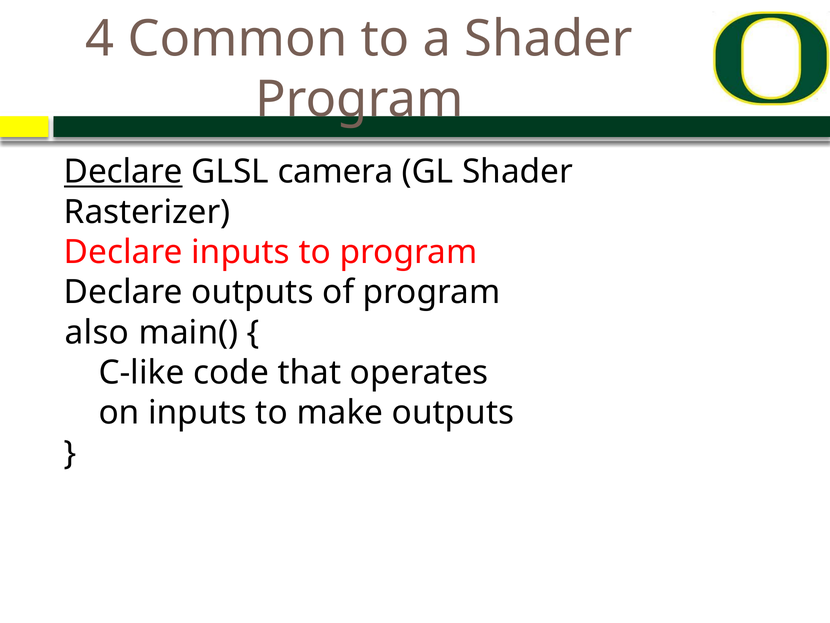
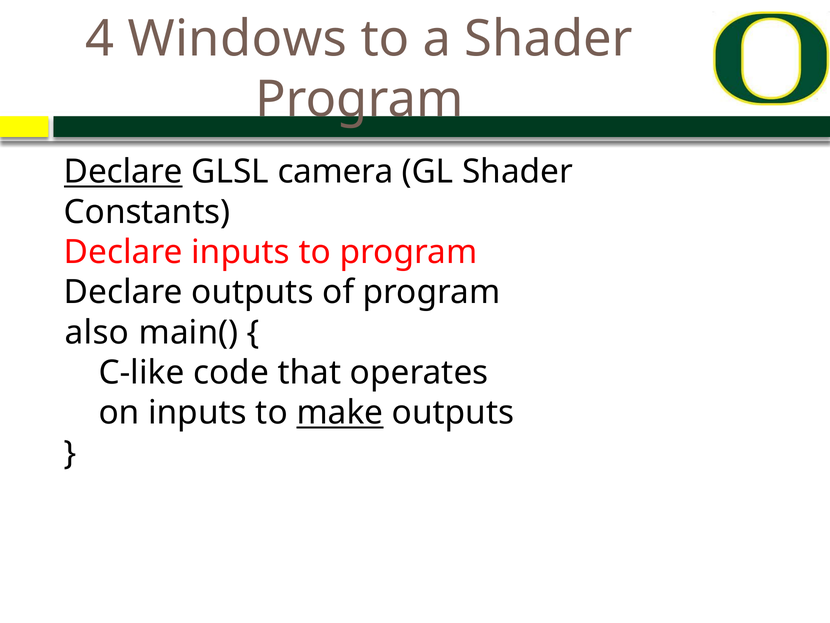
Common: Common -> Windows (237, 39)
Rasterizer: Rasterizer -> Constants (147, 212)
make underline: none -> present (340, 413)
